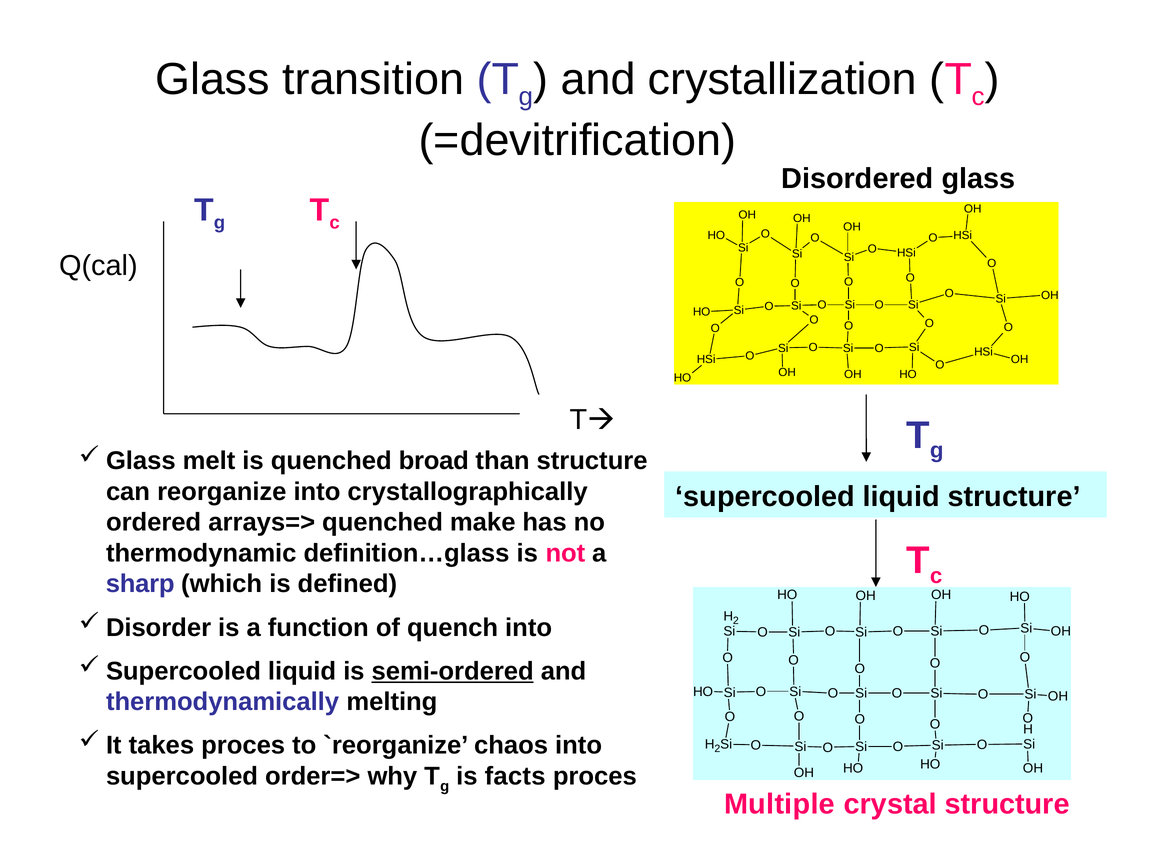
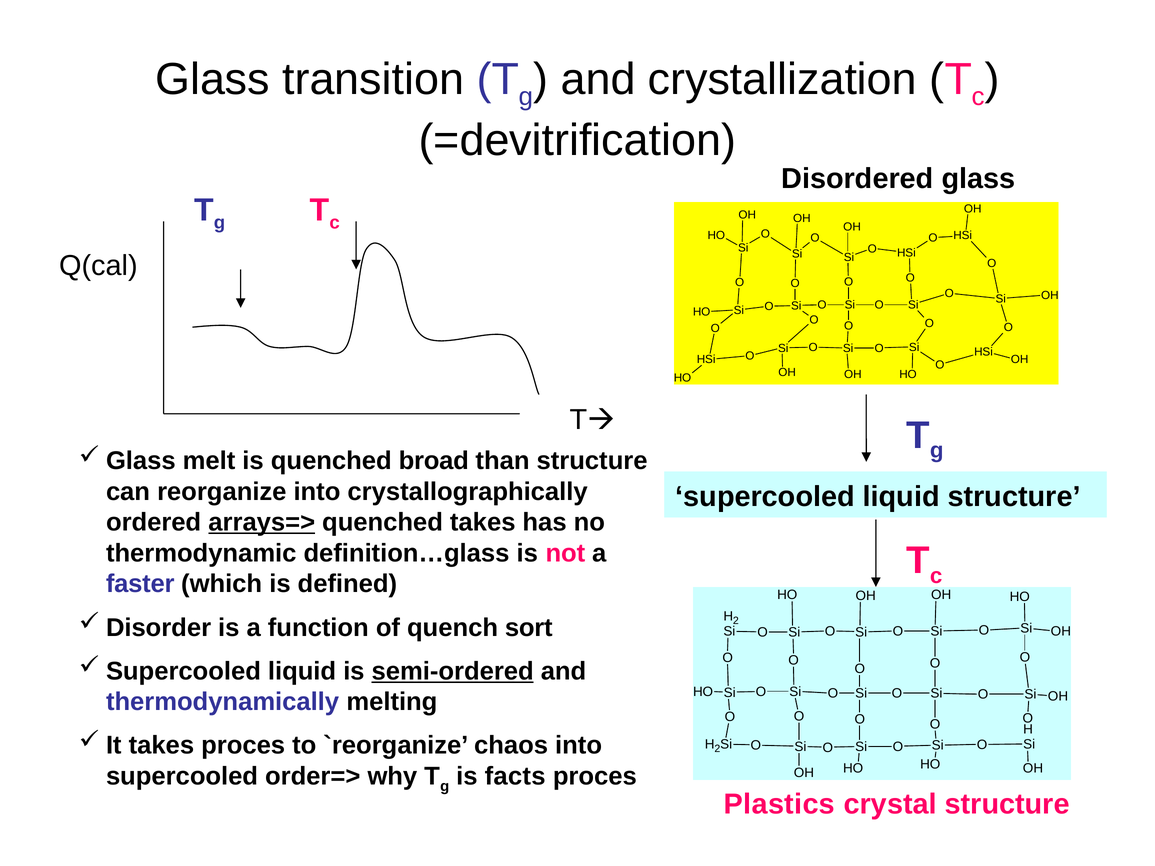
arrays=> underline: none -> present (262, 523)
quenched make: make -> takes (483, 523)
sharp: sharp -> faster (140, 584)
quench into: into -> sort (529, 628)
Multiple: Multiple -> Plastics (780, 805)
